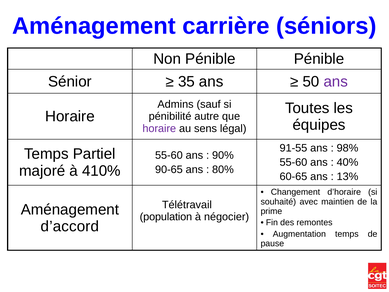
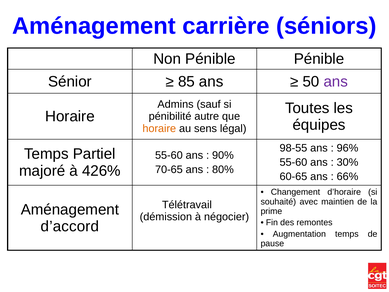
35: 35 -> 85 (186, 81)
horaire colour: purple -> orange (159, 128)
91-55: 91-55 -> 98-55 (293, 148)
98%: 98% -> 96% (347, 148)
40%: 40% -> 30% (347, 162)
410%: 410% -> 426% (101, 171)
90-65: 90-65 -> 70-65 (169, 169)
13%: 13% -> 66% (347, 176)
population: population -> démission (166, 217)
